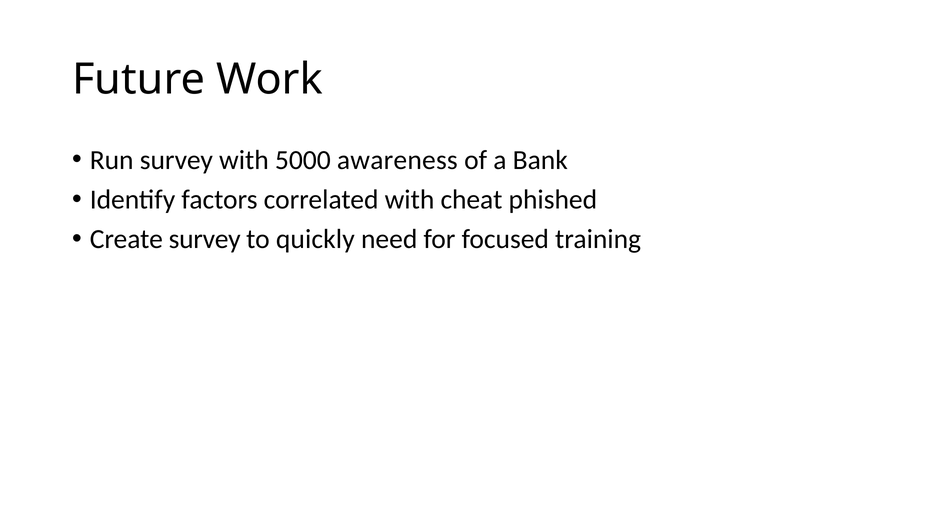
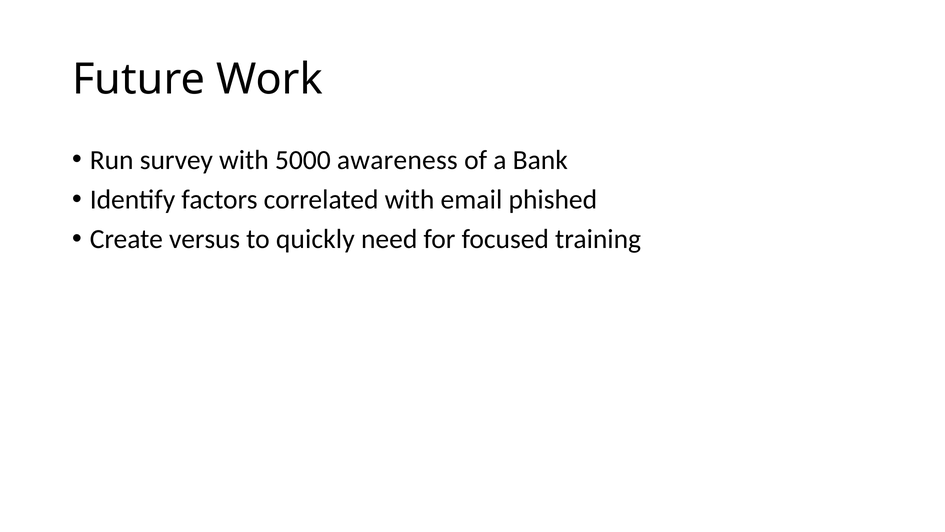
cheat: cheat -> email (471, 199)
Create survey: survey -> versus (205, 239)
